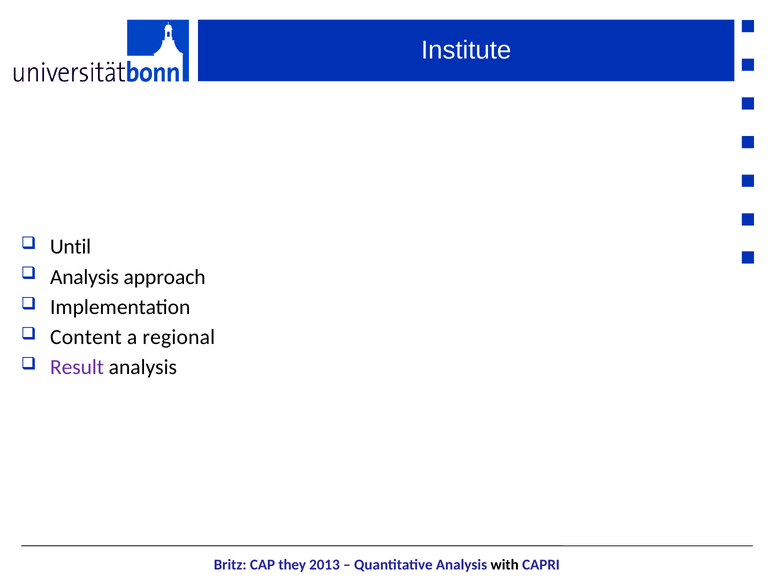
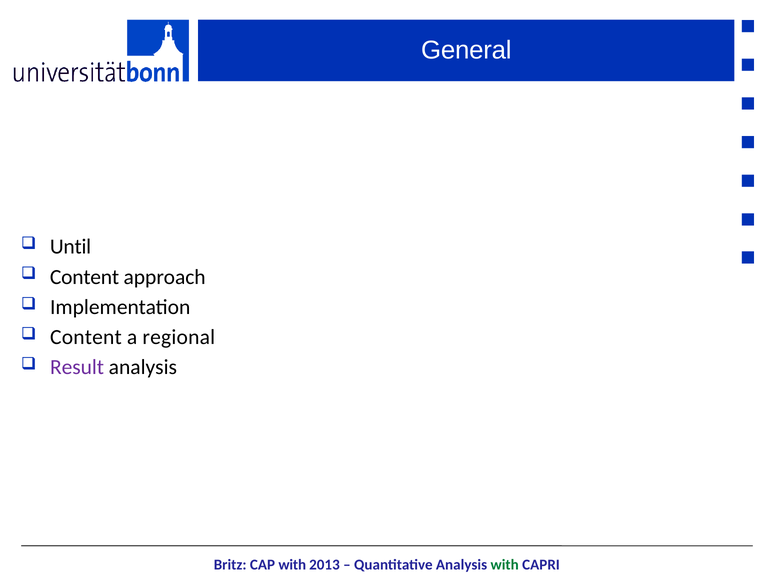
Institute: Institute -> General (466, 50)
Analysis: Analysis -> Content (85, 277)
CAP they: they -> with (292, 566)
with colour: black -> green (505, 566)
